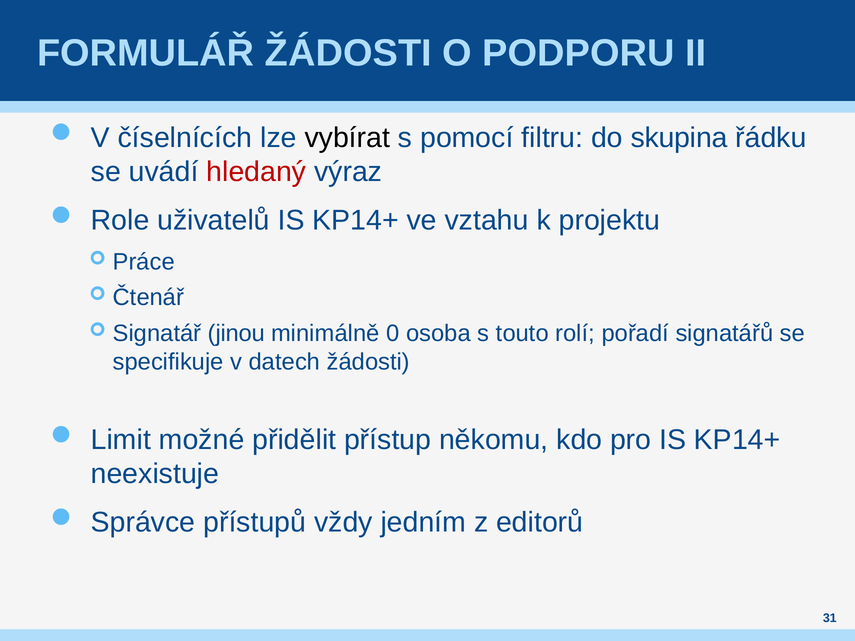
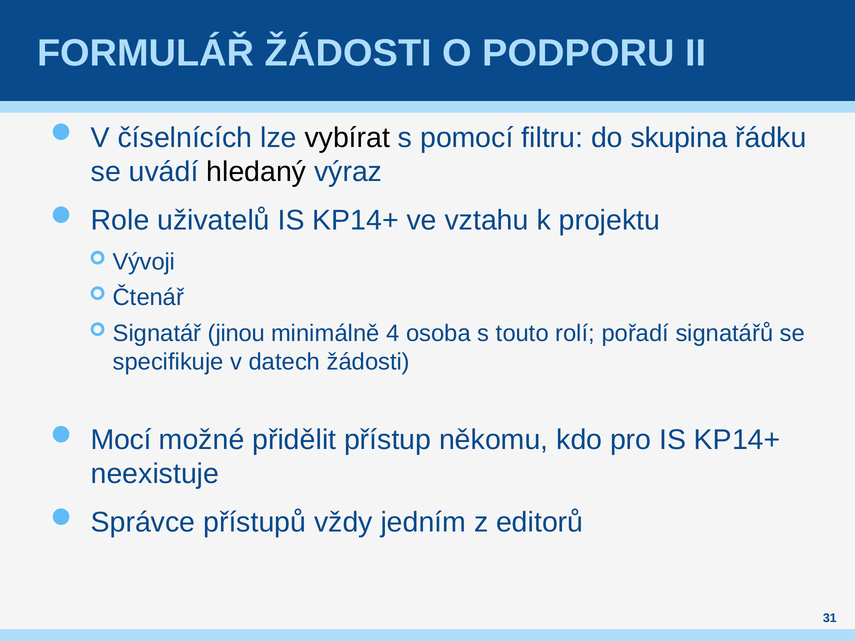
hledaný colour: red -> black (256, 172)
Práce: Práce -> Vývoji (144, 262)
0: 0 -> 4 (393, 333)
Limit: Limit -> Mocí (121, 440)
